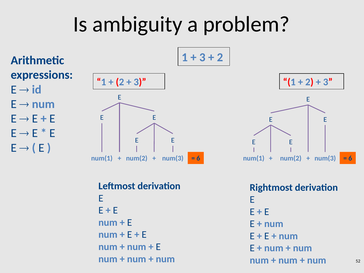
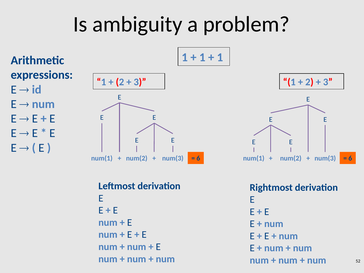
3: 3 -> 1 (202, 57)
2: 2 -> 1 (220, 57)
